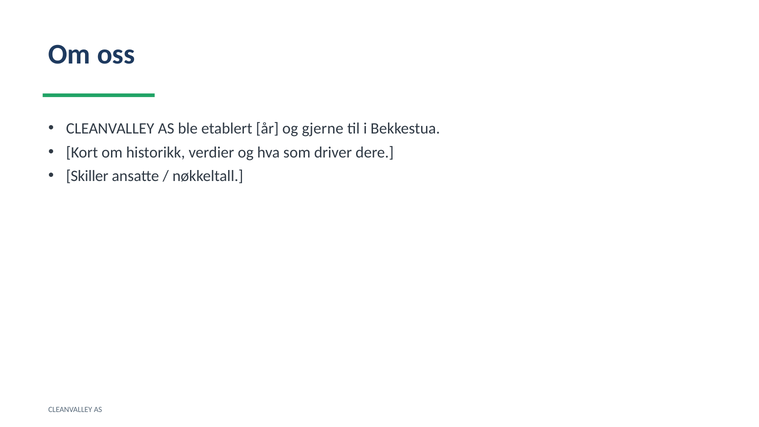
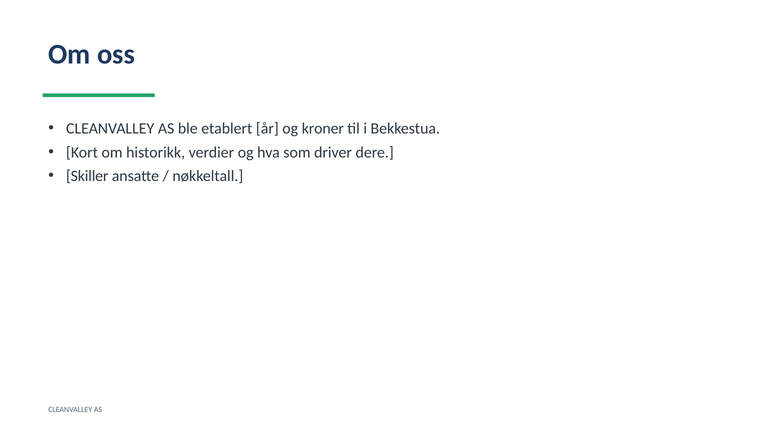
gjerne: gjerne -> kroner (323, 129)
